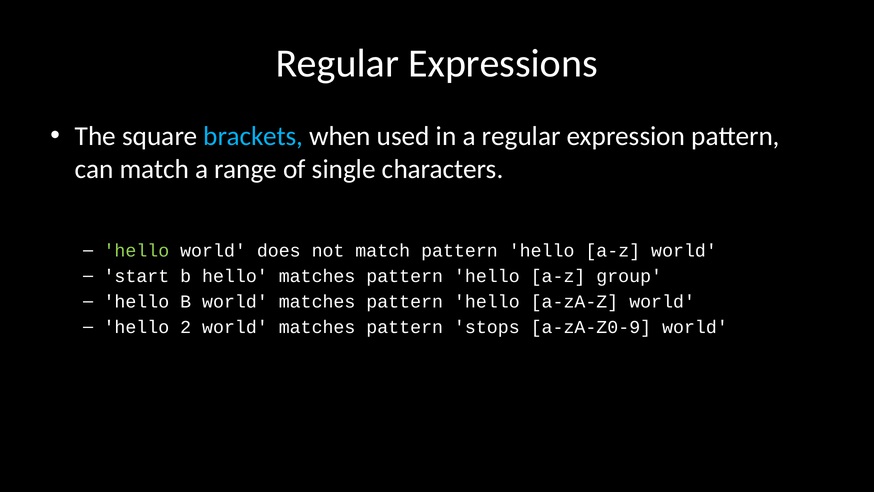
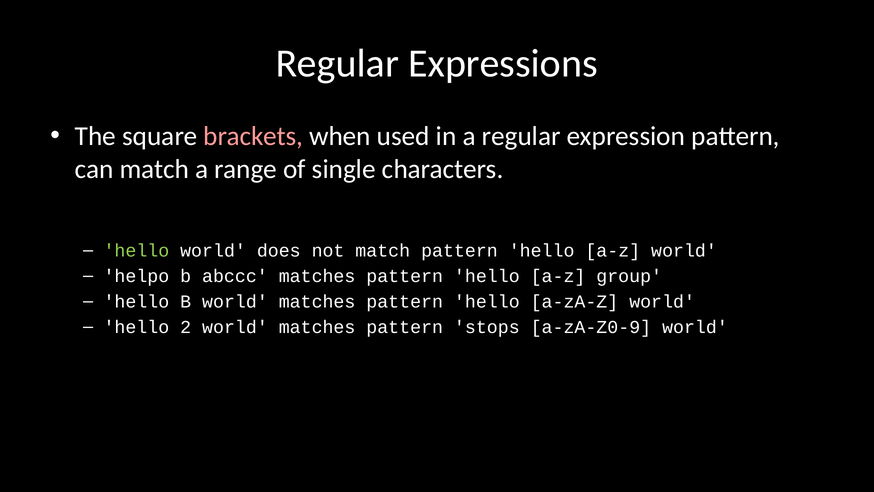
brackets colour: light blue -> pink (253, 136)
start: start -> helpo (136, 276)
b hello: hello -> abccc (235, 276)
